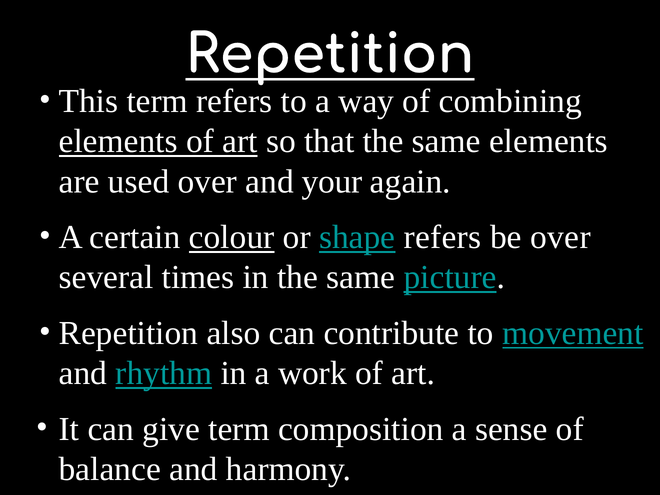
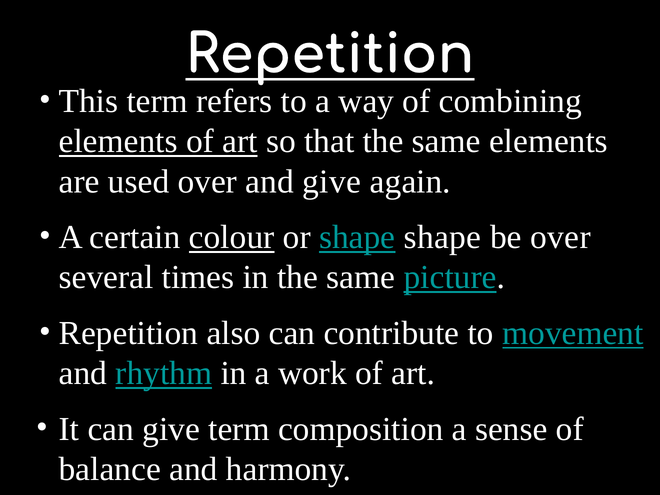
and your: your -> give (332, 181)
shape refers: refers -> shape (443, 237)
